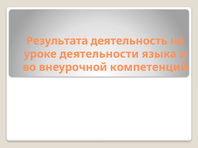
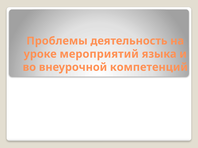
Результата: Результата -> Проблемы (57, 41)
деятельности: деятельности -> мероприятий (99, 54)
